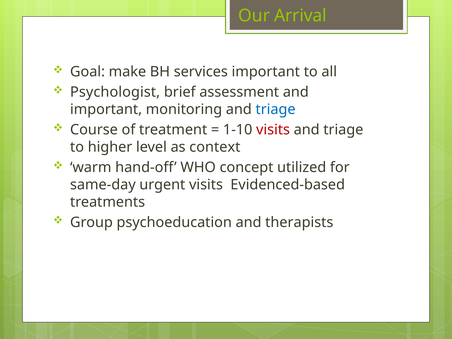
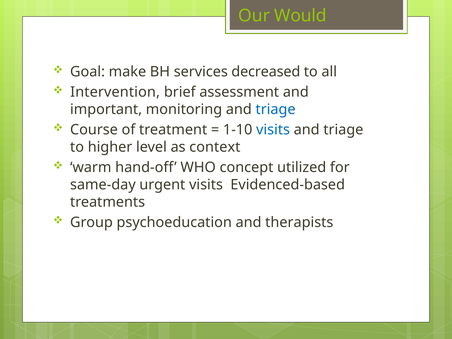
Arrival: Arrival -> Would (300, 16)
services important: important -> decreased (266, 72)
Psychologist: Psychologist -> Intervention (115, 92)
visits colour: red -> blue (273, 130)
